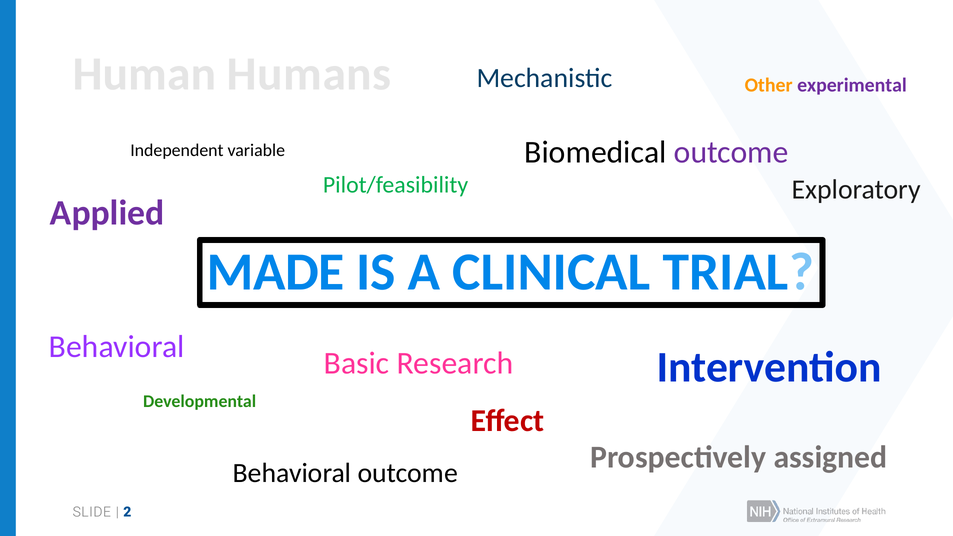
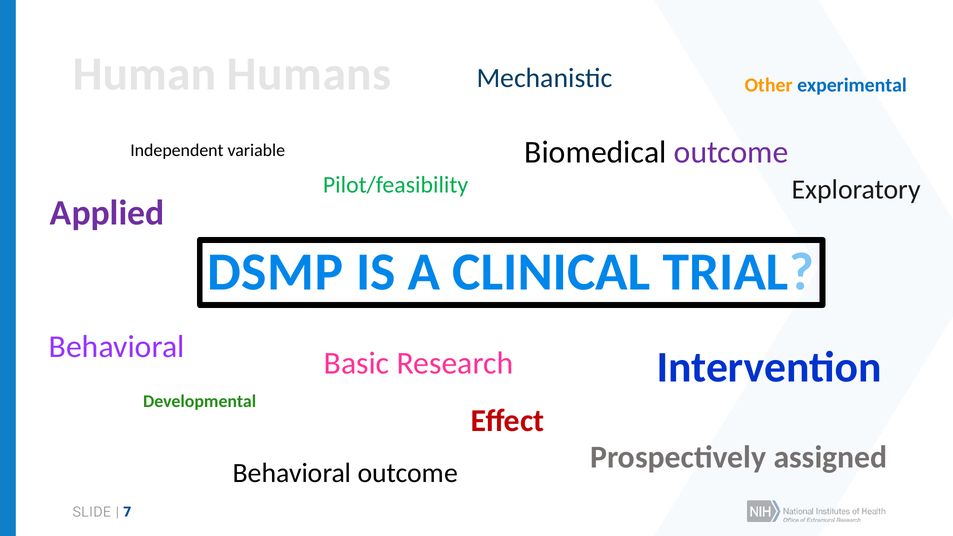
experimental colour: purple -> blue (852, 85)
MADE: MADE -> DSMP (275, 272)
2: 2 -> 7 (127, 512)
